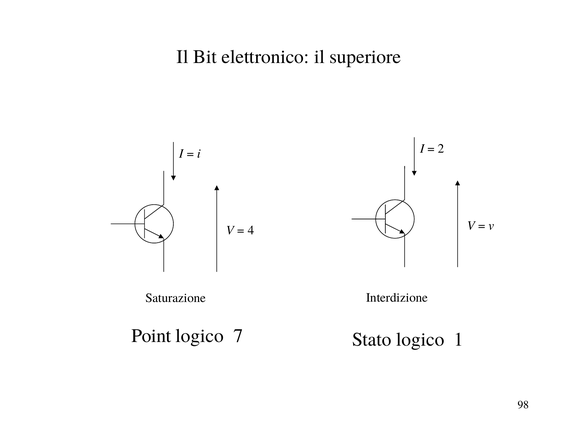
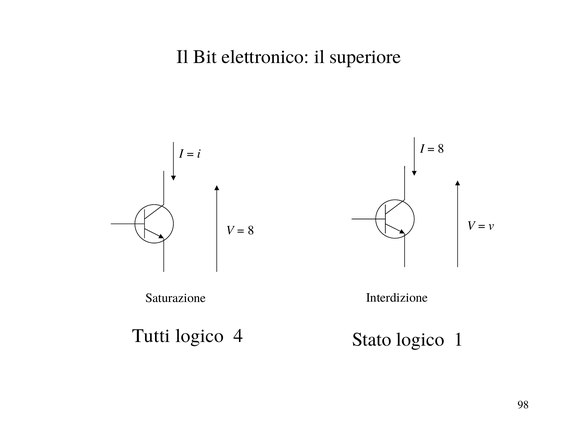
2: 2 -> 8 (441, 149)
4: 4 -> 8 (251, 231)
Point: Point -> Tutti (151, 336)
7: 7 -> 4 (238, 336)
